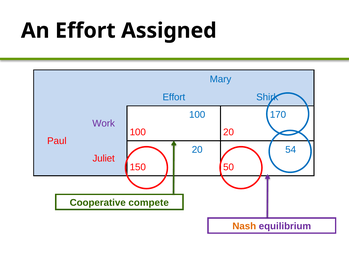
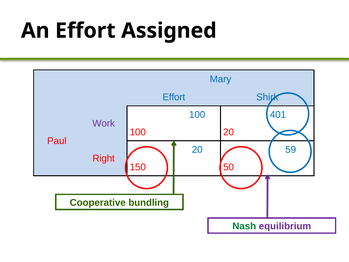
170: 170 -> 401 (278, 115)
54: 54 -> 59 (291, 150)
Juliet: Juliet -> Right (104, 158)
compete: compete -> bundling (149, 202)
Nash colour: orange -> green (244, 226)
